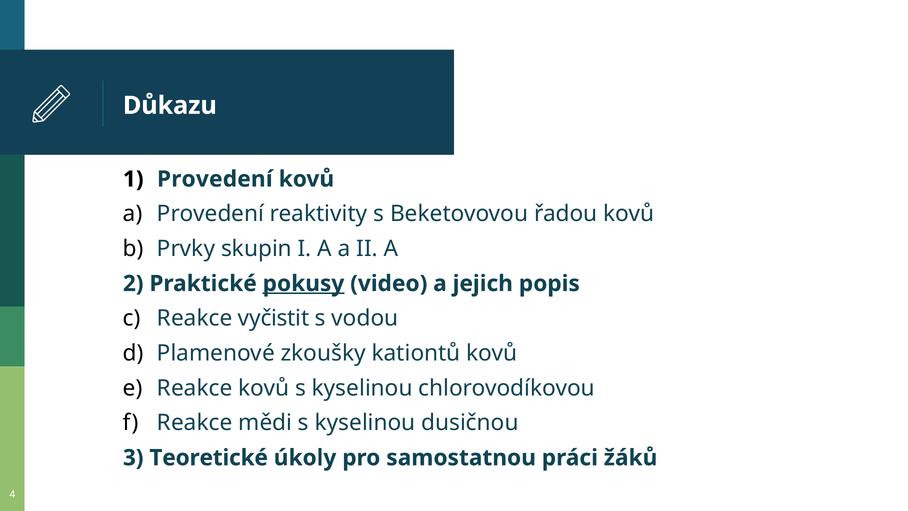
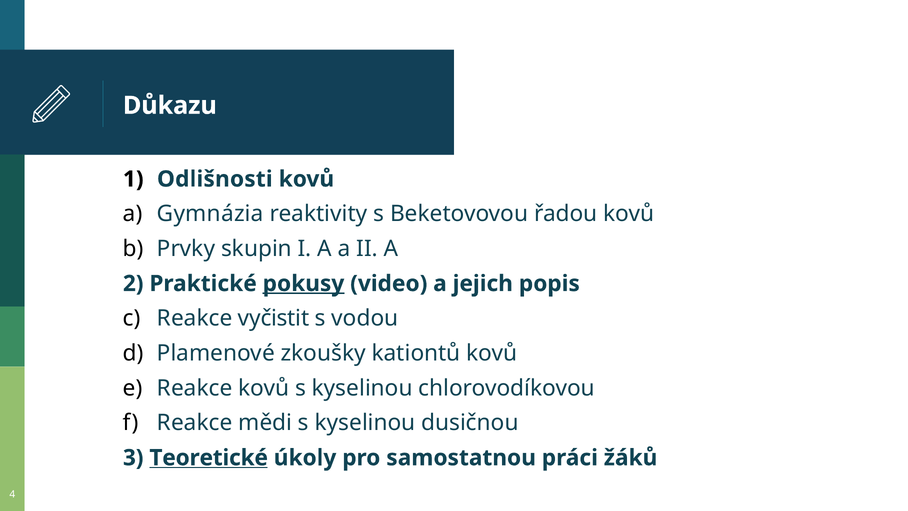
Provedení: Provedení -> Odlišnosti (215, 179)
a Provedení: Provedení -> Gymnázia (210, 214)
Teoretické underline: none -> present (209, 458)
